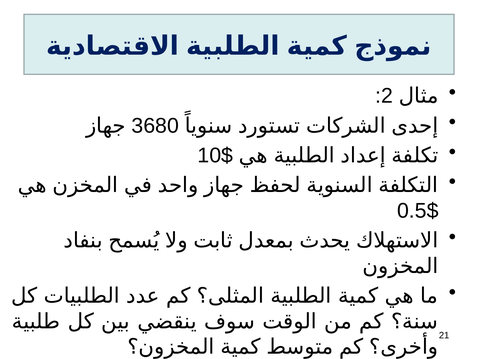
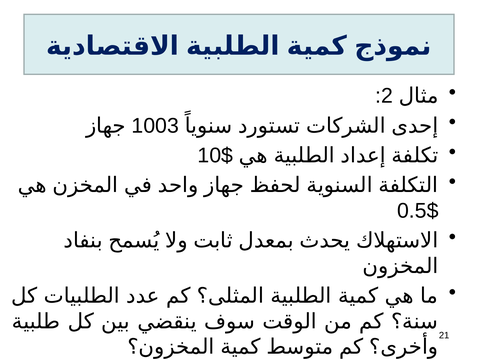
3680: 3680 -> 1003 (155, 125)
